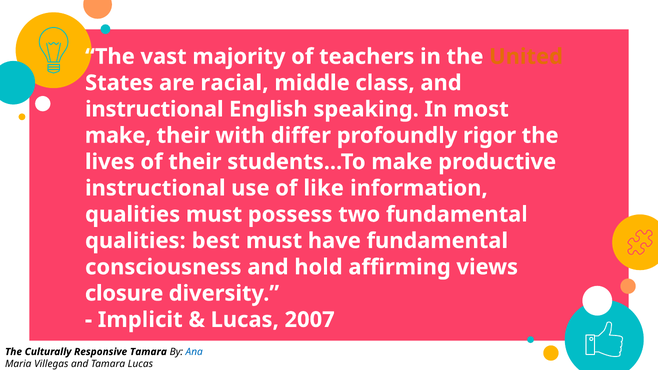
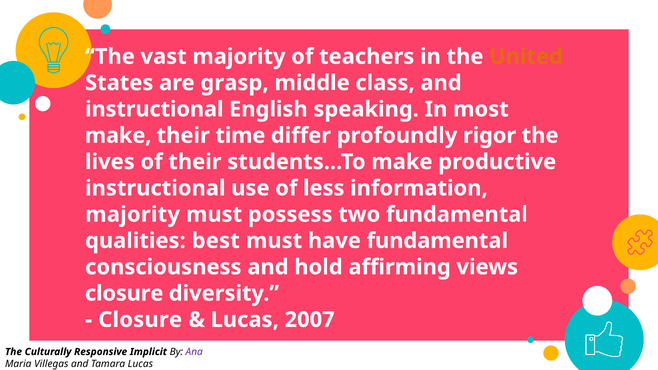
racial: racial -> grasp (235, 83)
with: with -> time (240, 136)
like: like -> less (324, 188)
qualities: qualities -> majority (133, 215)
Implicit: Implicit -> Closure (140, 320)
Responsive Tamara: Tamara -> Implicit (148, 352)
Ana colour: blue -> purple (194, 352)
